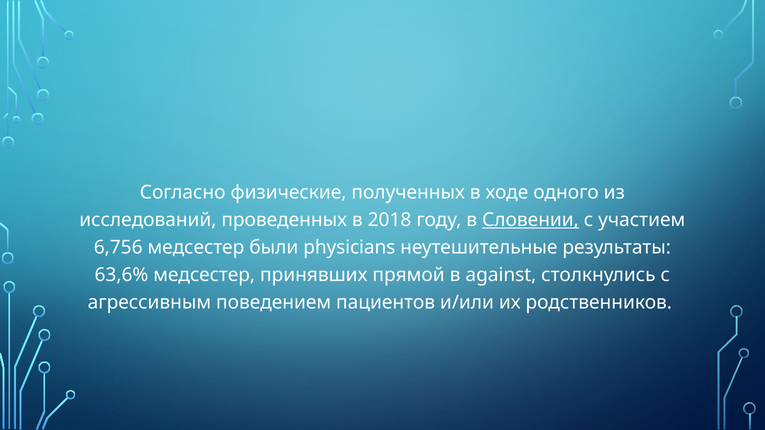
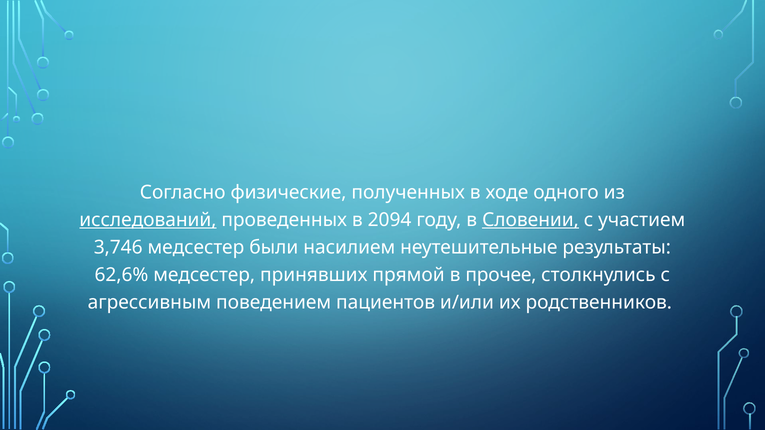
исследований underline: none -> present (148, 220)
2018: 2018 -> 2094 (390, 220)
6,756: 6,756 -> 3,746 (118, 247)
physicians: physicians -> насилием (349, 247)
63,6%: 63,6% -> 62,6% (121, 275)
against: against -> прочее (501, 275)
